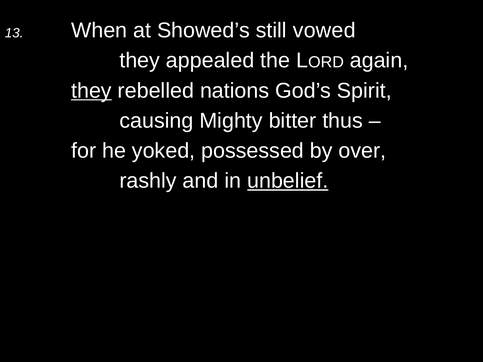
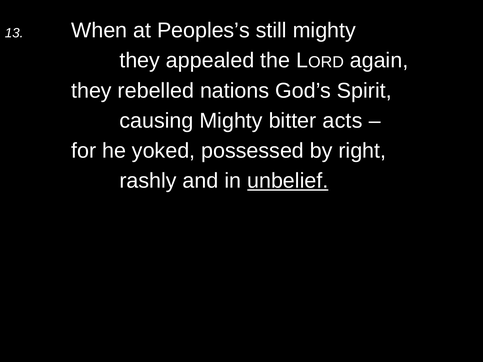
Showed’s: Showed’s -> Peoples’s (203, 31)
still vowed: vowed -> mighty (324, 31)
they underline: present -> none (91, 91)
thus: thus -> acts (343, 121)
over: over -> right (362, 151)
